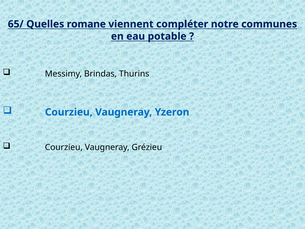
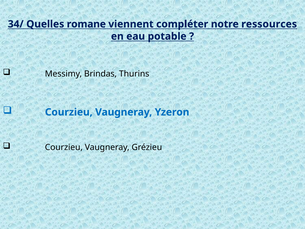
65/: 65/ -> 34/ (16, 24)
communes: communes -> ressources (269, 24)
